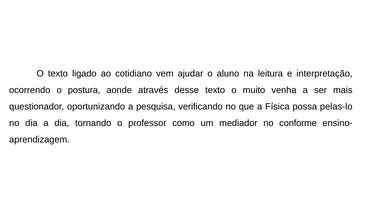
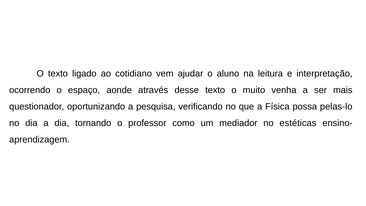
postura: postura -> espaço (84, 90)
conforme: conforme -> estéticas (298, 123)
